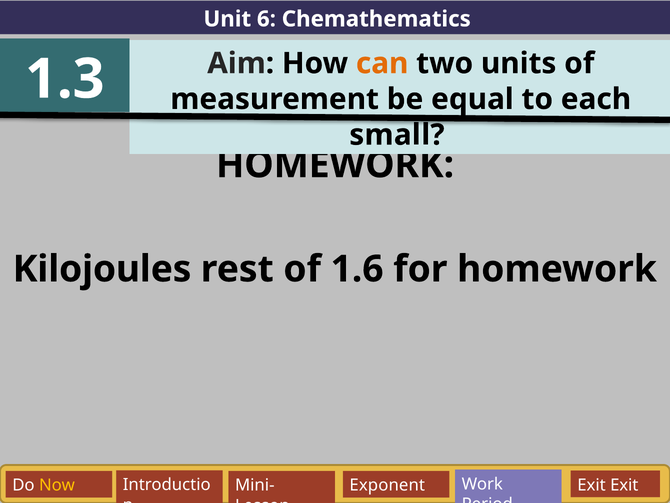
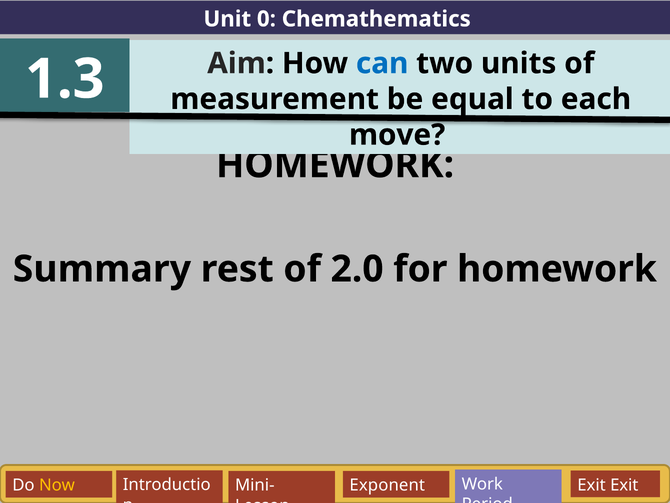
6: 6 -> 0 (266, 19)
can colour: orange -> blue (382, 63)
small: small -> move (397, 135)
Kilojoules: Kilojoules -> Summary (102, 269)
1.6: 1.6 -> 2.0 (357, 269)
